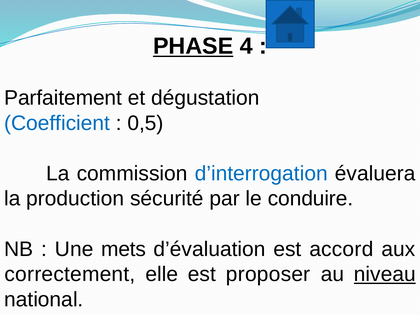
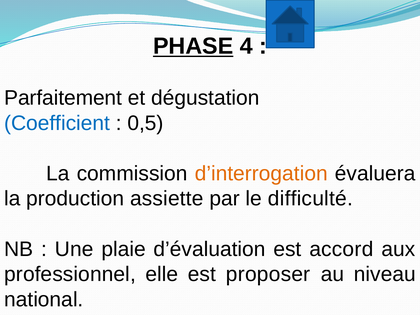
d’interrogation colour: blue -> orange (261, 174)
sécurité: sécurité -> assiette (167, 199)
conduire: conduire -> difficulté (310, 199)
mets: mets -> plaie (124, 249)
correctement: correctement -> professionnel (70, 274)
niveau underline: present -> none (385, 274)
